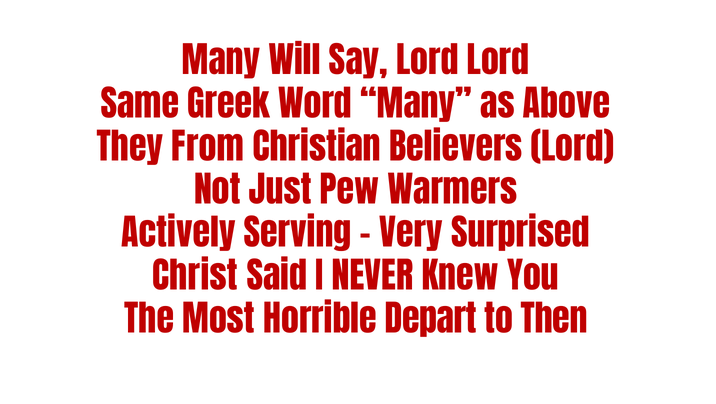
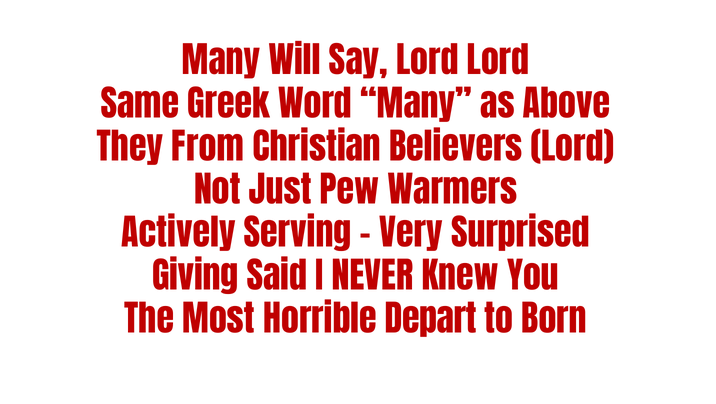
Christ: Christ -> Giving (195, 278)
Then: Then -> Born (554, 321)
